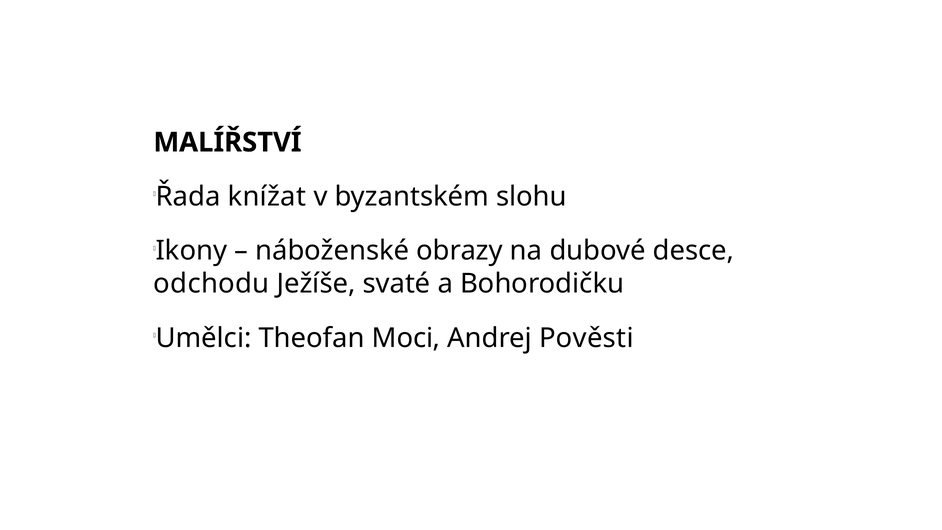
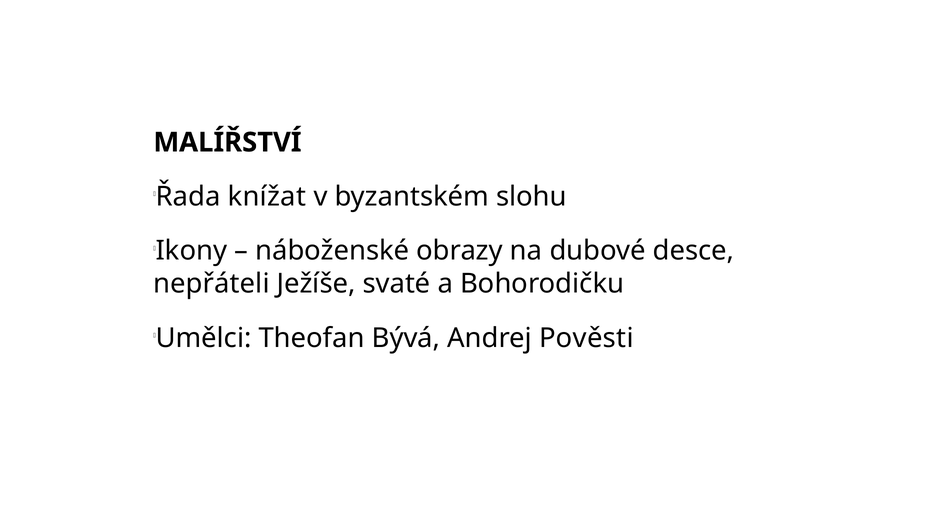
odchodu: odchodu -> nepřáteli (212, 284)
Moci: Moci -> Bývá (406, 338)
